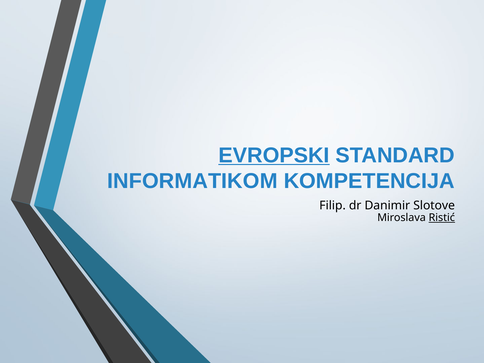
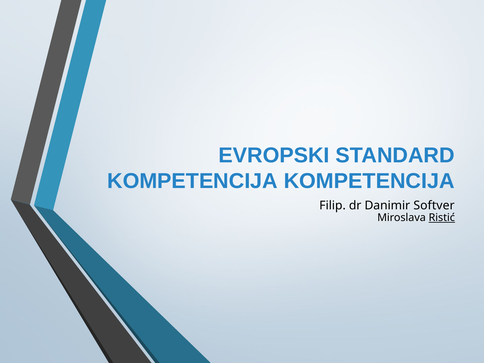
EVROPSKI underline: present -> none (274, 155)
INFORMATIKOM: INFORMATIKOM -> KOMPETENCIJA (192, 181)
Slotove: Slotove -> Softver (434, 205)
